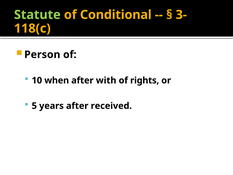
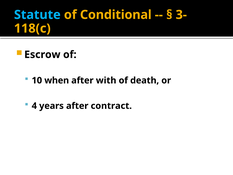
Statute colour: light green -> light blue (37, 15)
Person: Person -> Escrow (42, 55)
rights: rights -> death (145, 80)
5: 5 -> 4 (34, 106)
received: received -> contract (111, 106)
